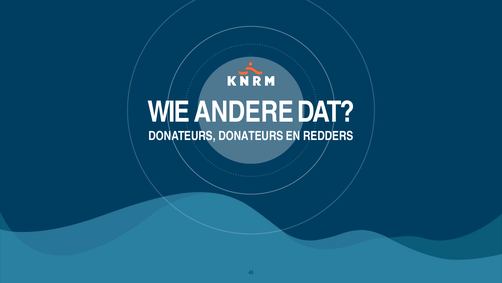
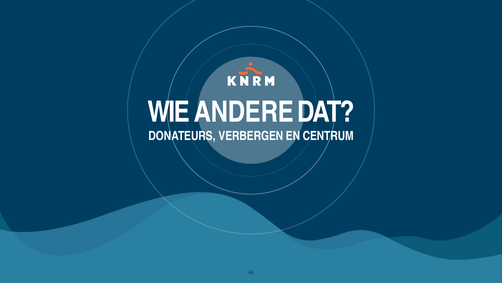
DONATEURS DONATEURS: DONATEURS -> VERBERGEN (251, 136)
REDDERS: REDDERS -> CENTRUM (328, 136)
